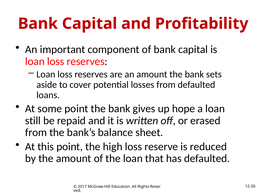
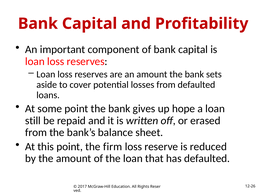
high: high -> firm (113, 147)
